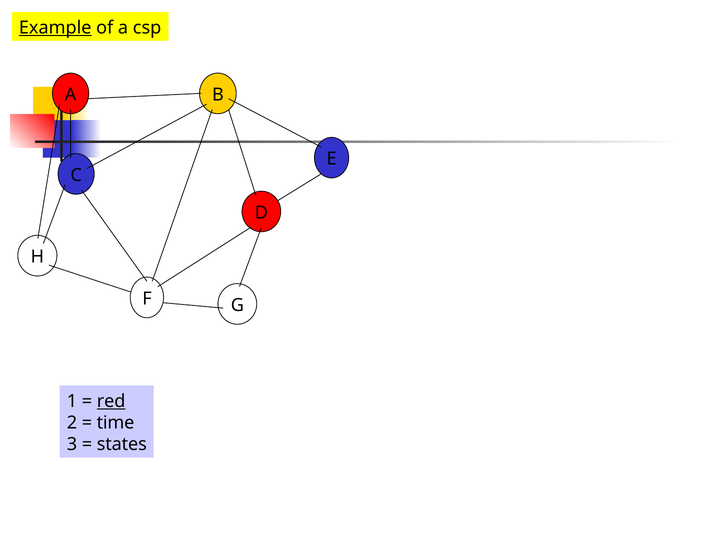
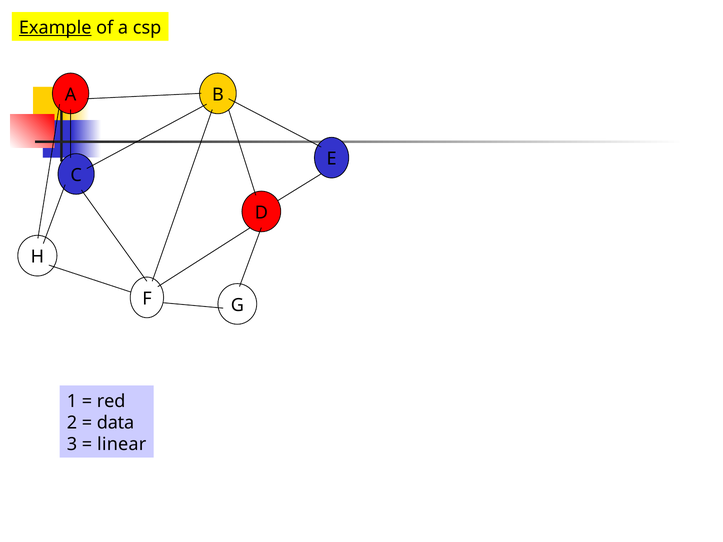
red underline: present -> none (111, 401)
time: time -> data (116, 423)
states: states -> linear (122, 445)
